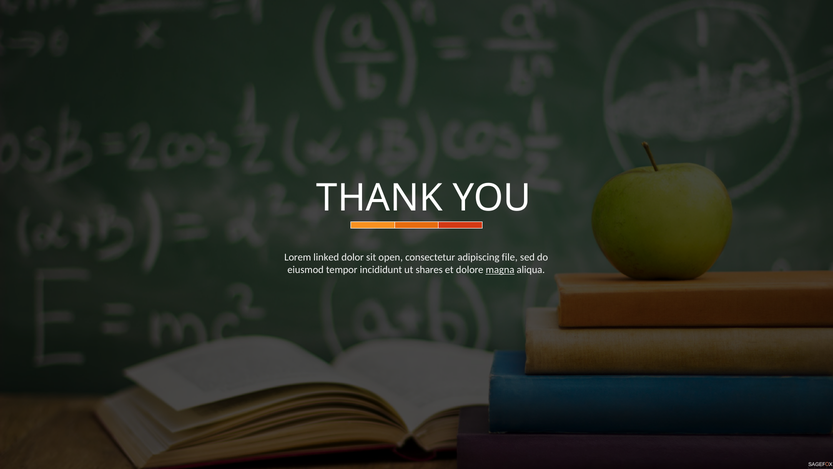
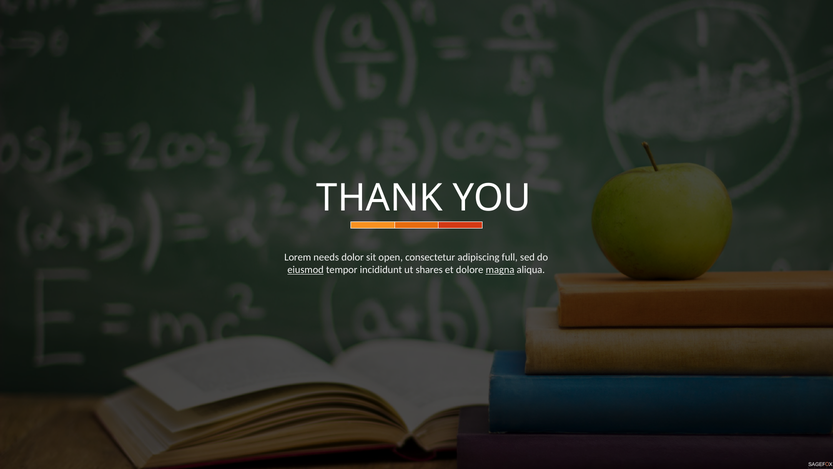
linked: linked -> needs (326, 257)
file: file -> full (510, 257)
eiusmod underline: none -> present (306, 270)
